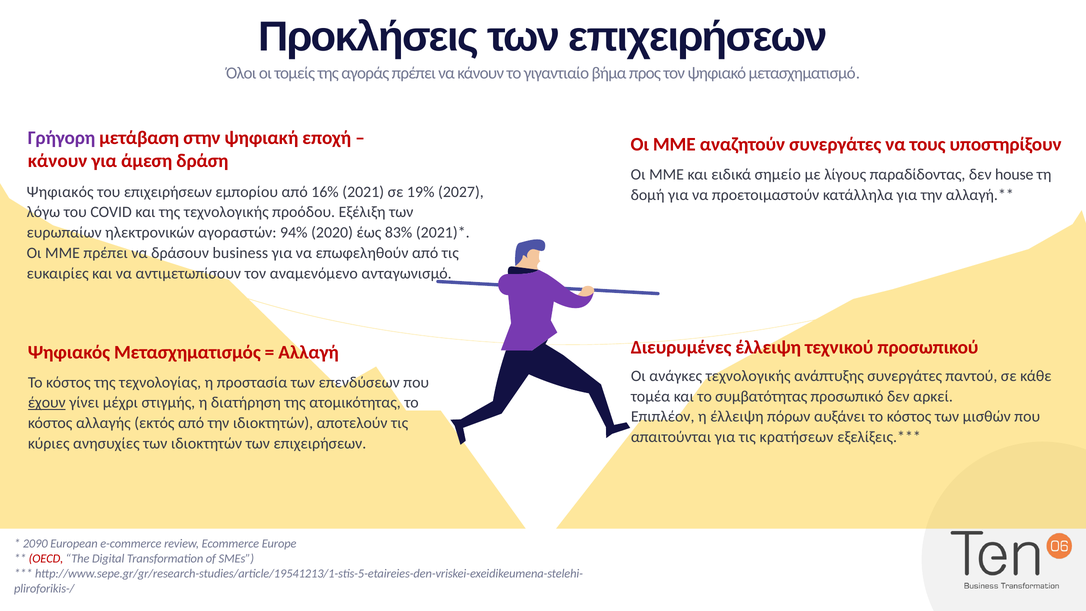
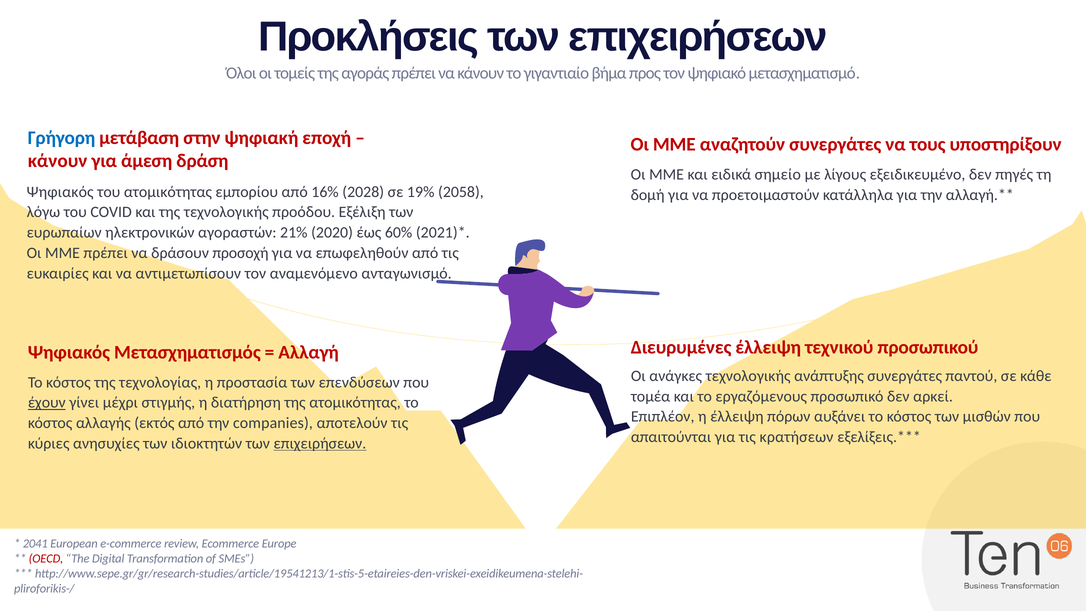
Γρήγορη colour: purple -> blue (62, 138)
παραδίδοντας: παραδίδοντας -> εξειδικευμένο (918, 174)
house: house -> πηγές (1014, 174)
του επιχειρήσεων: επιχειρήσεων -> ατομικότητας (168, 192)
2021: 2021 -> 2028 (363, 192)
2027: 2027 -> 2058 (461, 192)
94%: 94% -> 21% (294, 233)
83%: 83% -> 60% (399, 233)
business: business -> προσοχή (240, 253)
συμβατότητας: συμβατότητας -> εργαζόμενους (761, 396)
την ιδιοκτητών: ιδιοκτητών -> companies (273, 423)
επιχειρήσεων underline: none -> present (320, 443)
2090: 2090 -> 2041 (35, 544)
